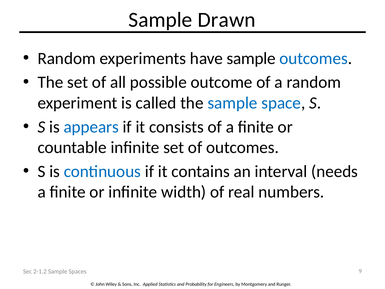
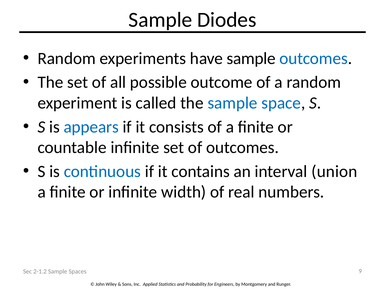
Drawn: Drawn -> Diodes (227, 20)
needs: needs -> union (334, 171)
